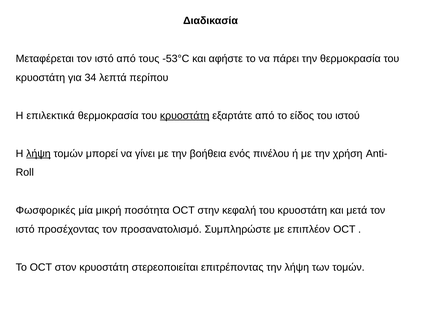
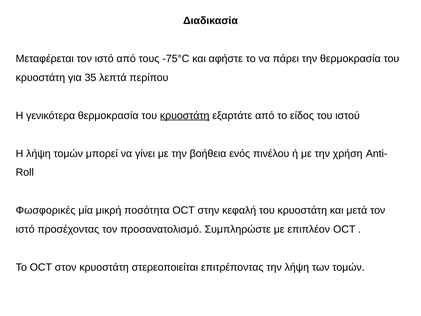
-53°C: -53°C -> -75°C (176, 59)
34: 34 -> 35 (90, 78)
επιλεκτικά: επιλεκτικά -> γενικότερα (51, 116)
λήψη underline: present -> none (38, 153)
